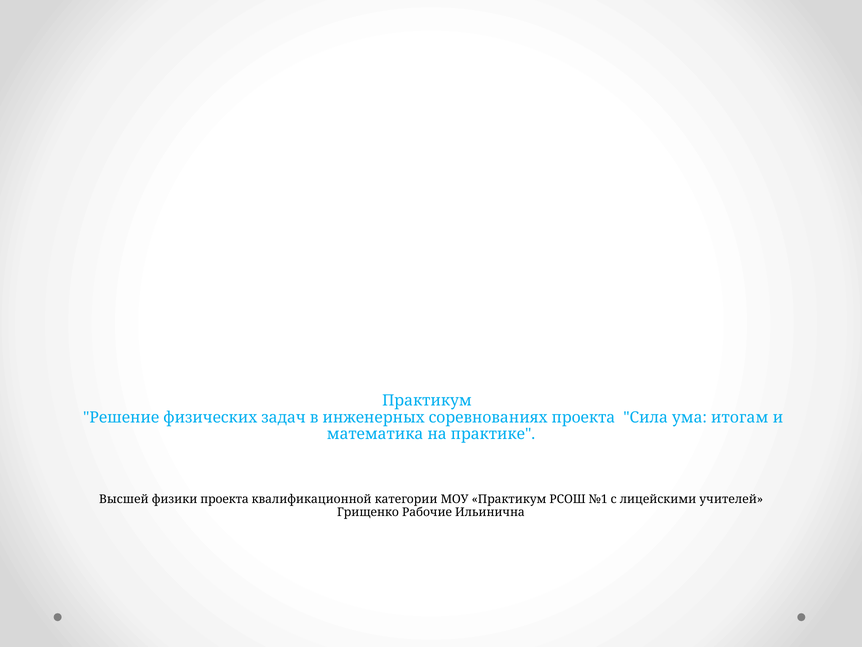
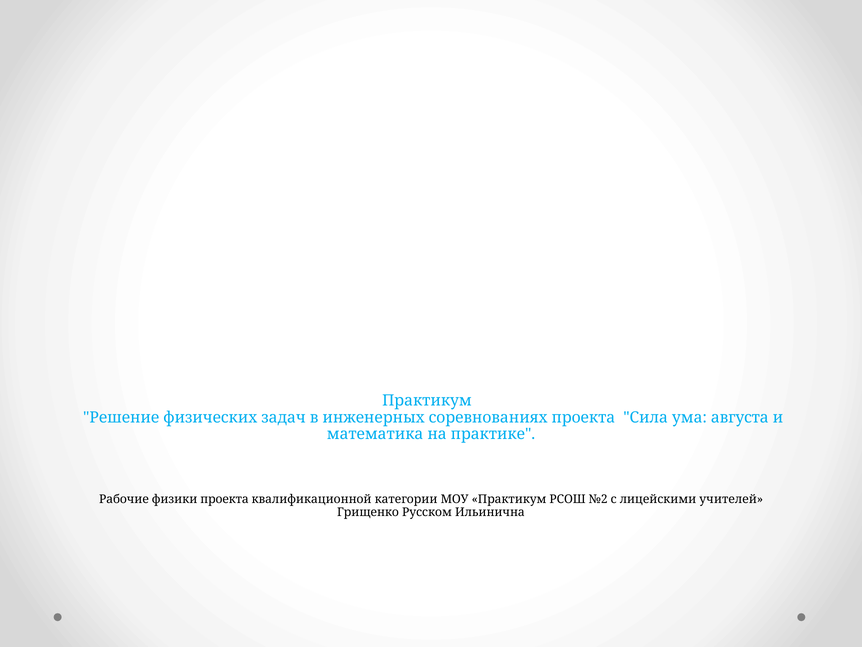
итогам: итогам -> августа (740, 417)
Высшей: Высшей -> Рабочие (124, 499)
№1: №1 -> №2 (598, 499)
Рабочие: Рабочие -> Русском (427, 512)
